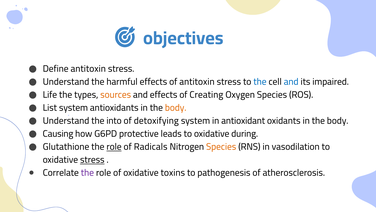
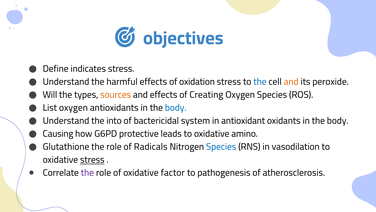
Define antitoxin: antitoxin -> indicates (88, 69)
of antitoxin: antitoxin -> oxidation (197, 82)
and colour: blue -> orange (291, 82)
impaired: impaired -> peroxide (331, 82)
Life: Life -> Will (50, 95)
List system: system -> oxygen (73, 108)
body colour: orange -> blue (176, 108)
detoxifying: detoxifying -> bactericidal (156, 121)
during: during -> amino (245, 134)
role underline: present -> none (114, 147)
Species colour: orange -> blue (221, 147)
toxins: toxins -> factor (173, 172)
